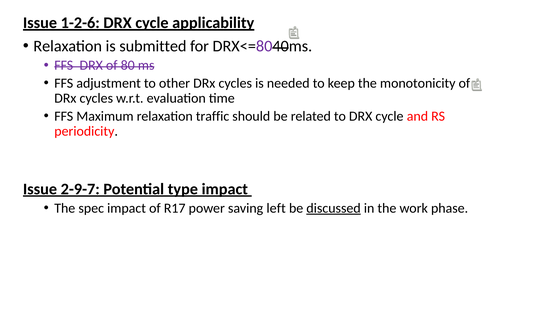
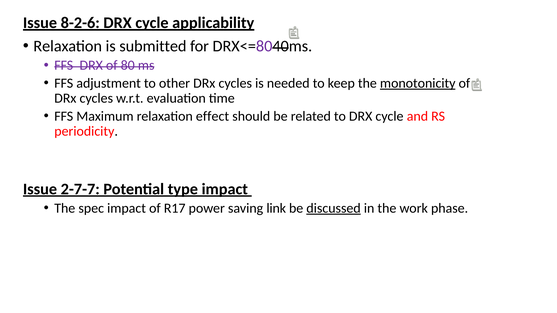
1-2-6: 1-2-6 -> 8-2-6 (80, 23)
monotonicity underline: none -> present (418, 83)
traffic: traffic -> effect (213, 116)
2-9-7: 2-9-7 -> 2-7-7 (80, 189)
left: left -> link (276, 208)
